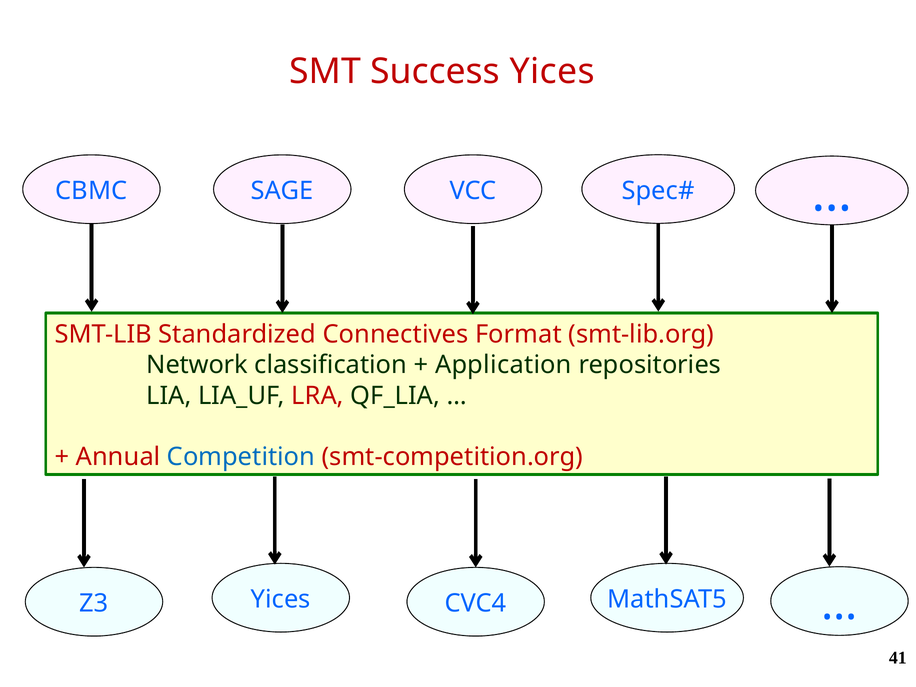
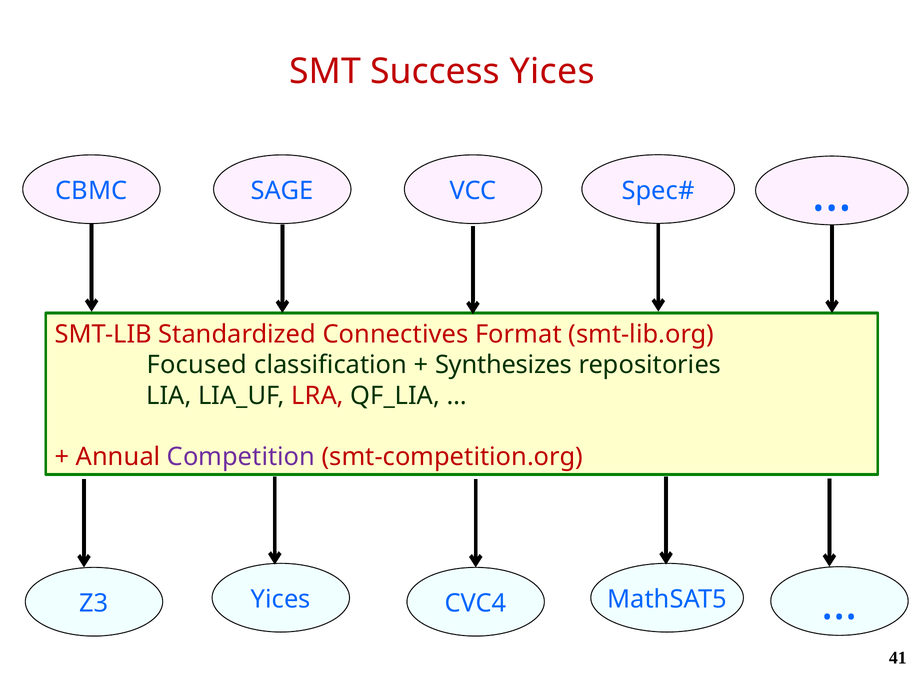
Network: Network -> Focused (197, 365)
Application: Application -> Synthesizes (504, 365)
Competition colour: blue -> purple (241, 457)
